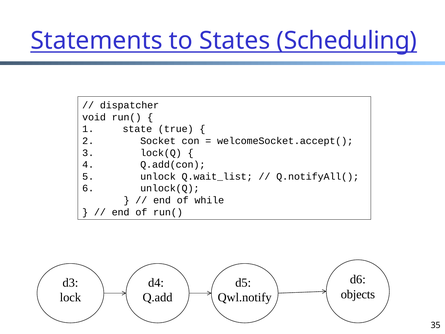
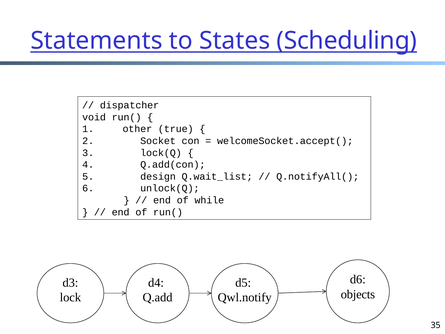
state: state -> other (137, 129)
unlock: unlock -> design (158, 176)
